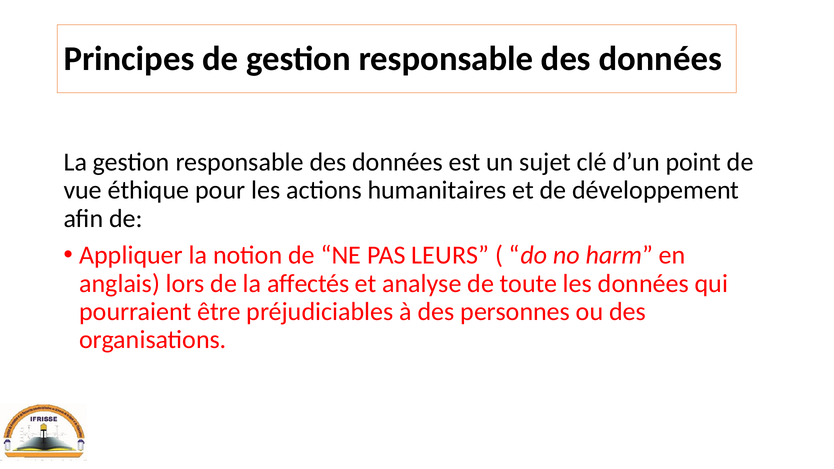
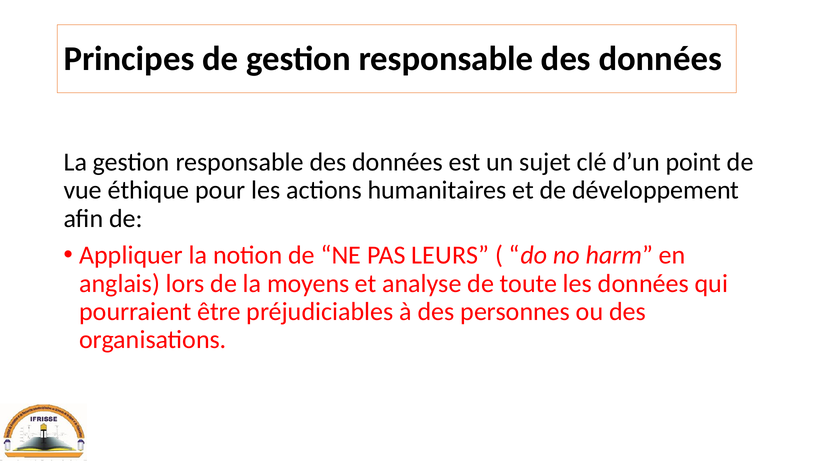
affectés: affectés -> moyens (308, 284)
